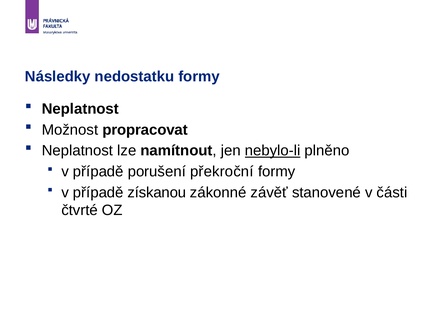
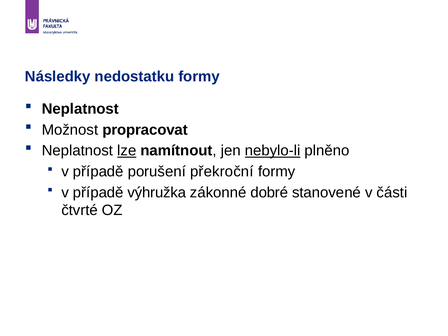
lze underline: none -> present (127, 151)
získanou: získanou -> výhružka (157, 192)
závěť: závěť -> dobré (269, 192)
